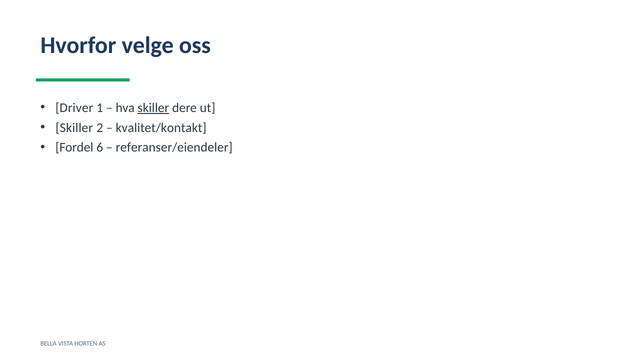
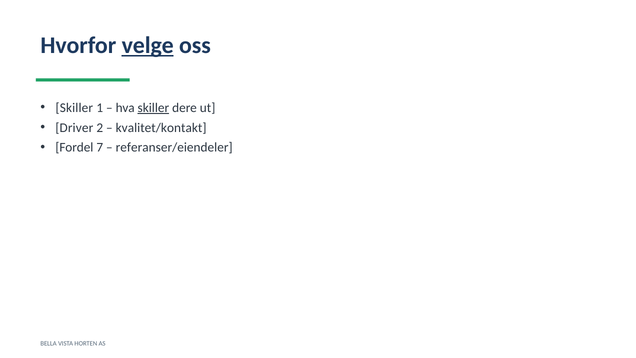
velge underline: none -> present (148, 45)
Driver: Driver -> Skiller (74, 108)
Skiller: Skiller -> Driver (74, 128)
6: 6 -> 7 (100, 147)
